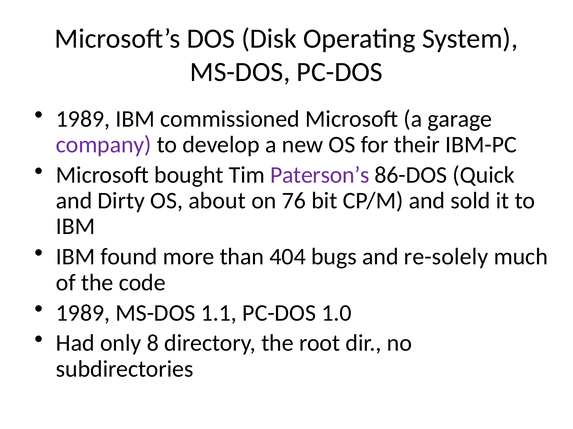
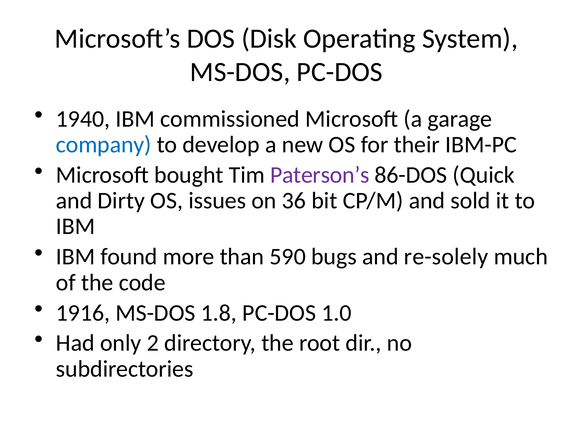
1989: 1989 -> 1940 (83, 119)
company colour: purple -> blue (104, 145)
about: about -> issues (217, 201)
76: 76 -> 36 (294, 201)
404: 404 -> 590 (288, 257)
1989: 1989 -> 1916 (83, 313)
1.1: 1.1 -> 1.8 (219, 313)
8: 8 -> 2 (153, 344)
